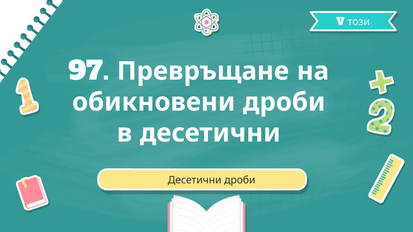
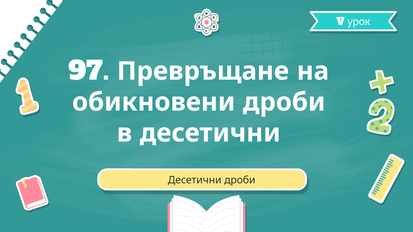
този: този -> урок (359, 22)
